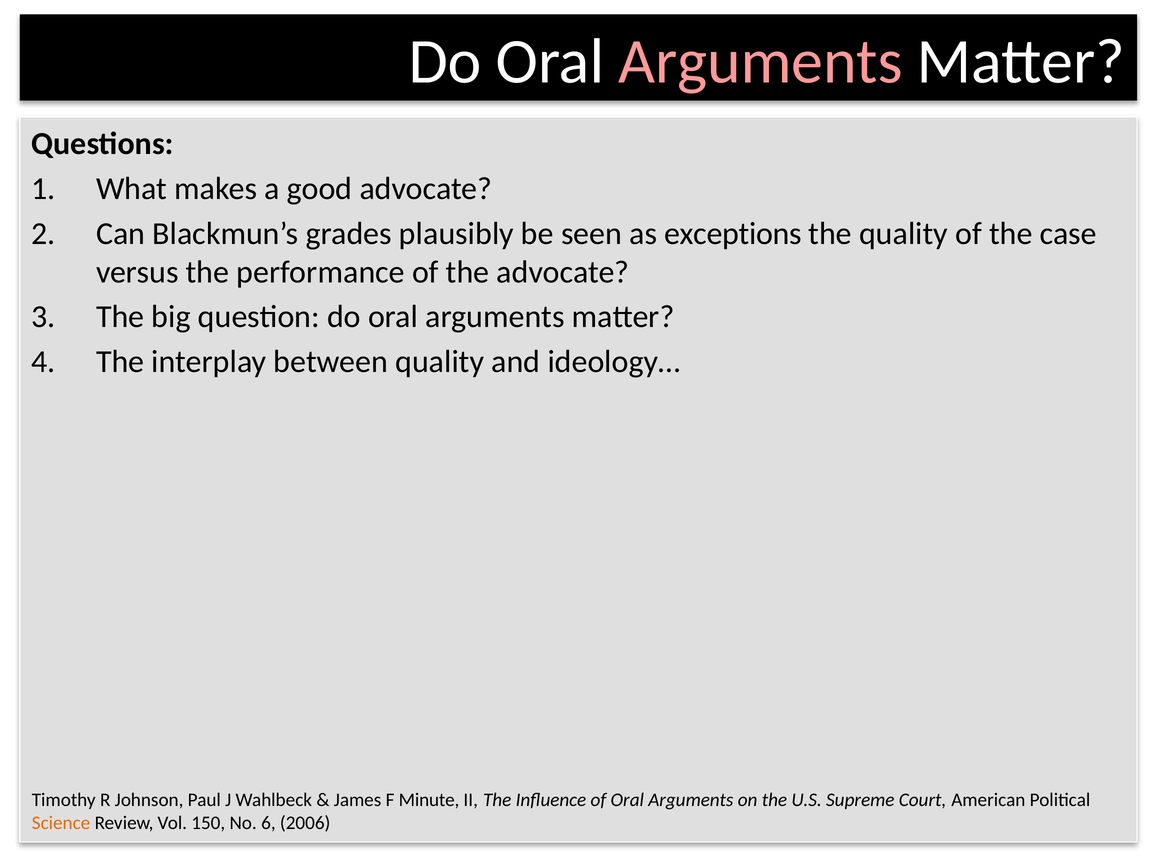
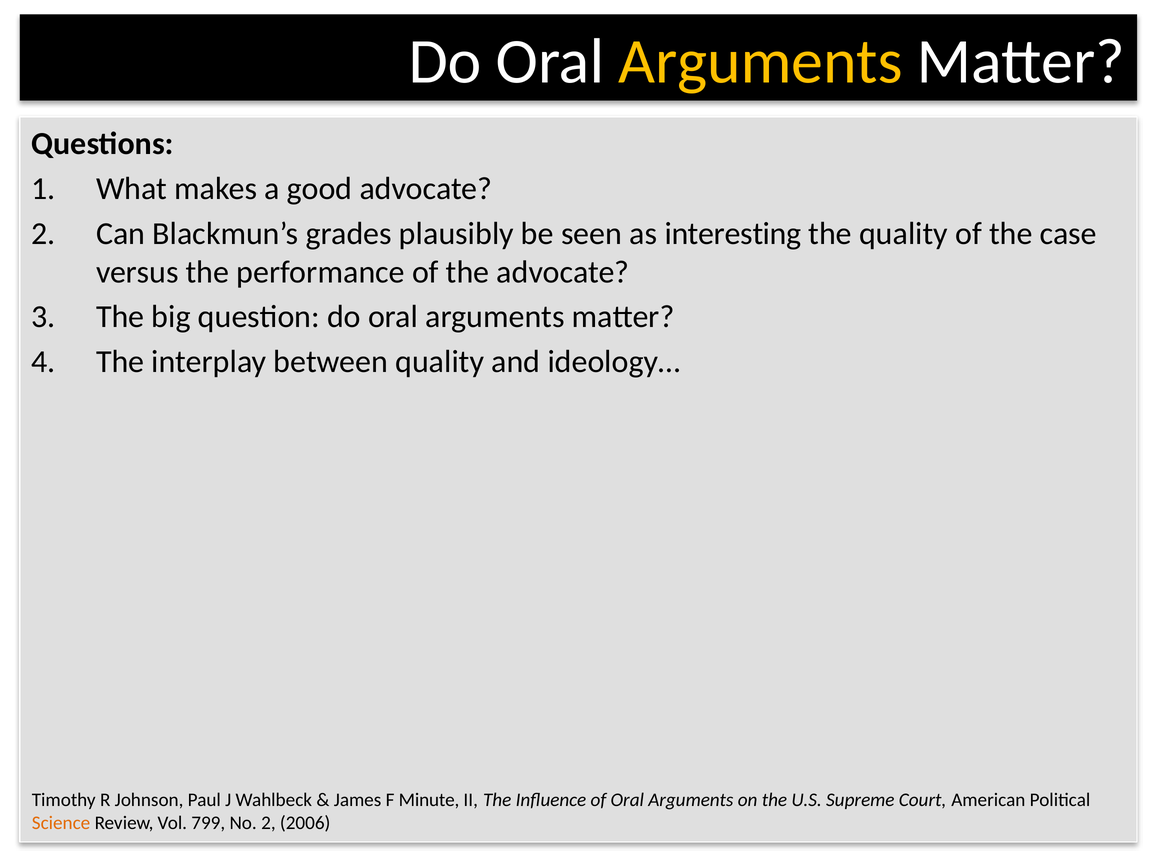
Arguments colour: pink -> yellow (761, 62)
exceptions: exceptions -> interesting (733, 234)
150: 150 -> 799 (208, 823)
No 6: 6 -> 2 (268, 823)
